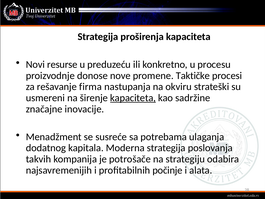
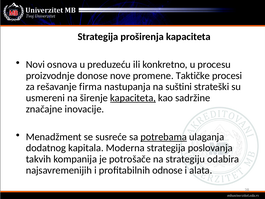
resurse: resurse -> osnova (62, 64)
okviru: okviru -> suštini (179, 87)
potrebama underline: none -> present (164, 137)
počinje: počinje -> odnose (167, 170)
